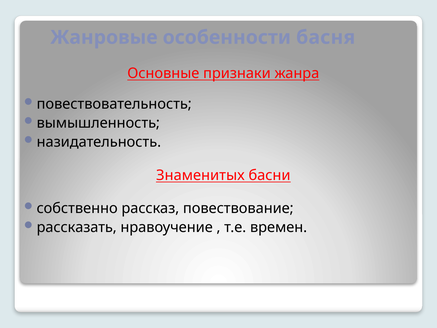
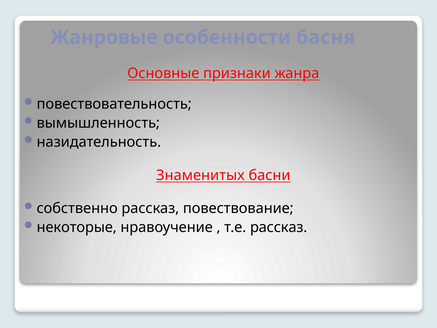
рассказать: рассказать -> некоторые (77, 227)
т.е времен: времен -> рассказ (279, 227)
